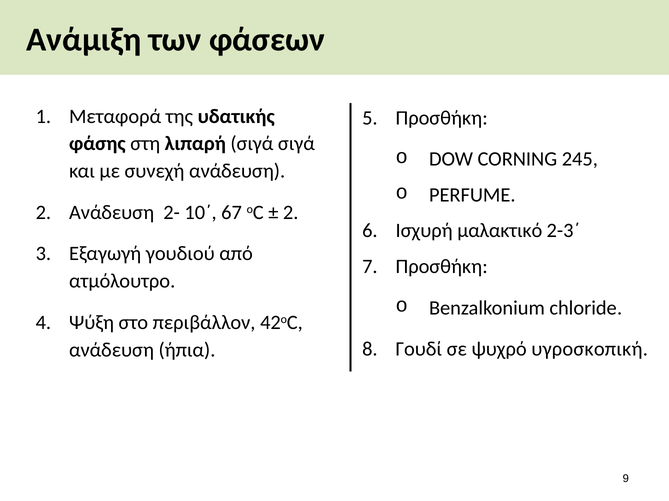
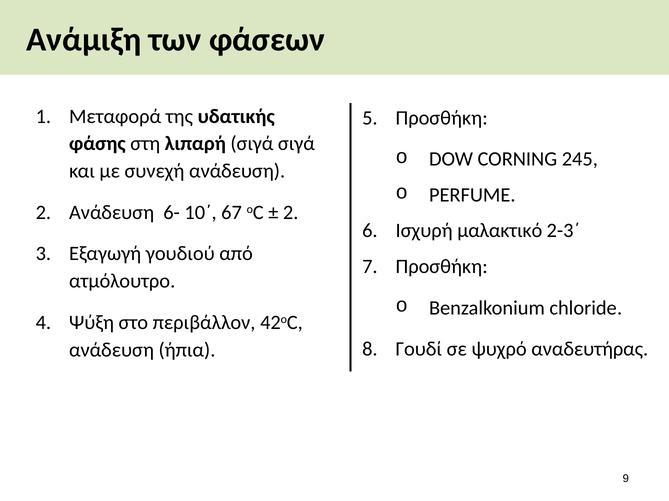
2-: 2- -> 6- (172, 213)
υγροσκοπική: υγροσκοπική -> αναδευτήρας (590, 350)
